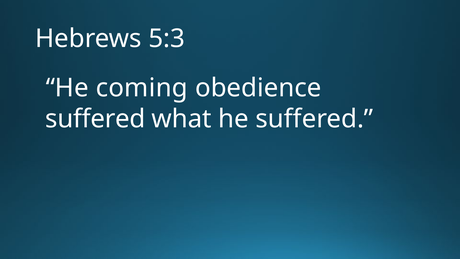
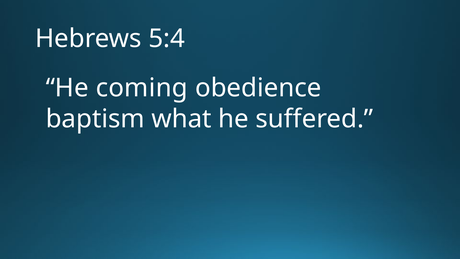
5:3: 5:3 -> 5:4 (167, 39)
suffered: suffered -> baptism (95, 119)
